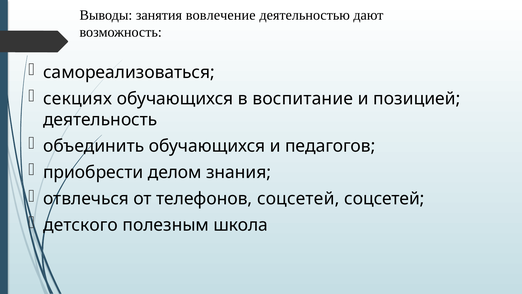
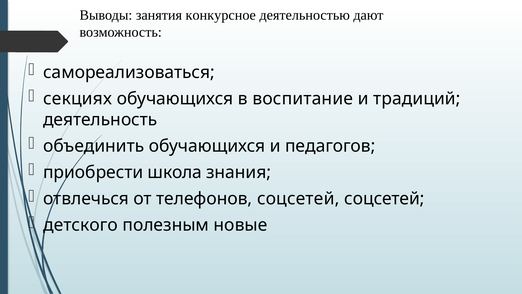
вовлечение: вовлечение -> конкурсное (221, 15)
позицией: позицией -> традиций (417, 99)
делом: делом -> школа (175, 172)
школа: школа -> новые (241, 225)
